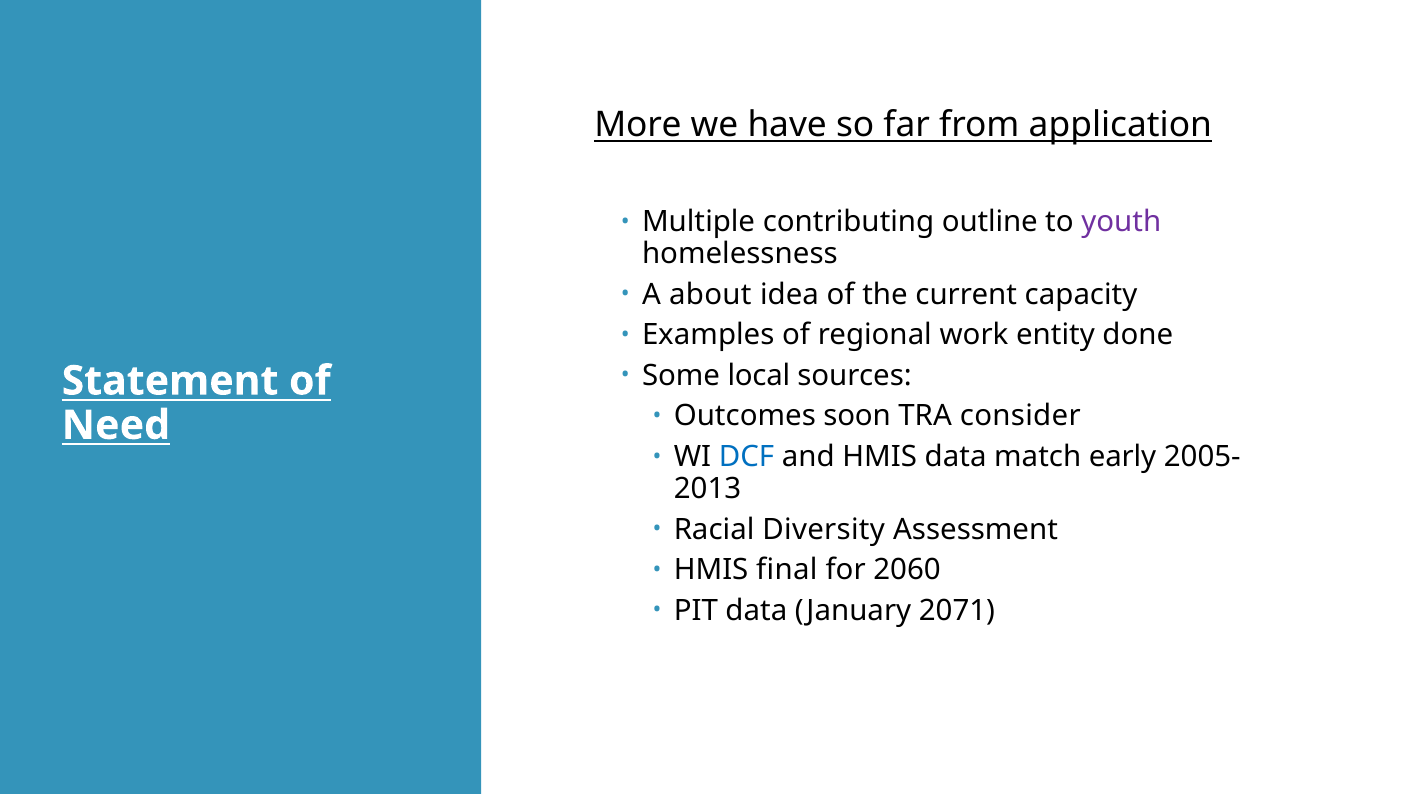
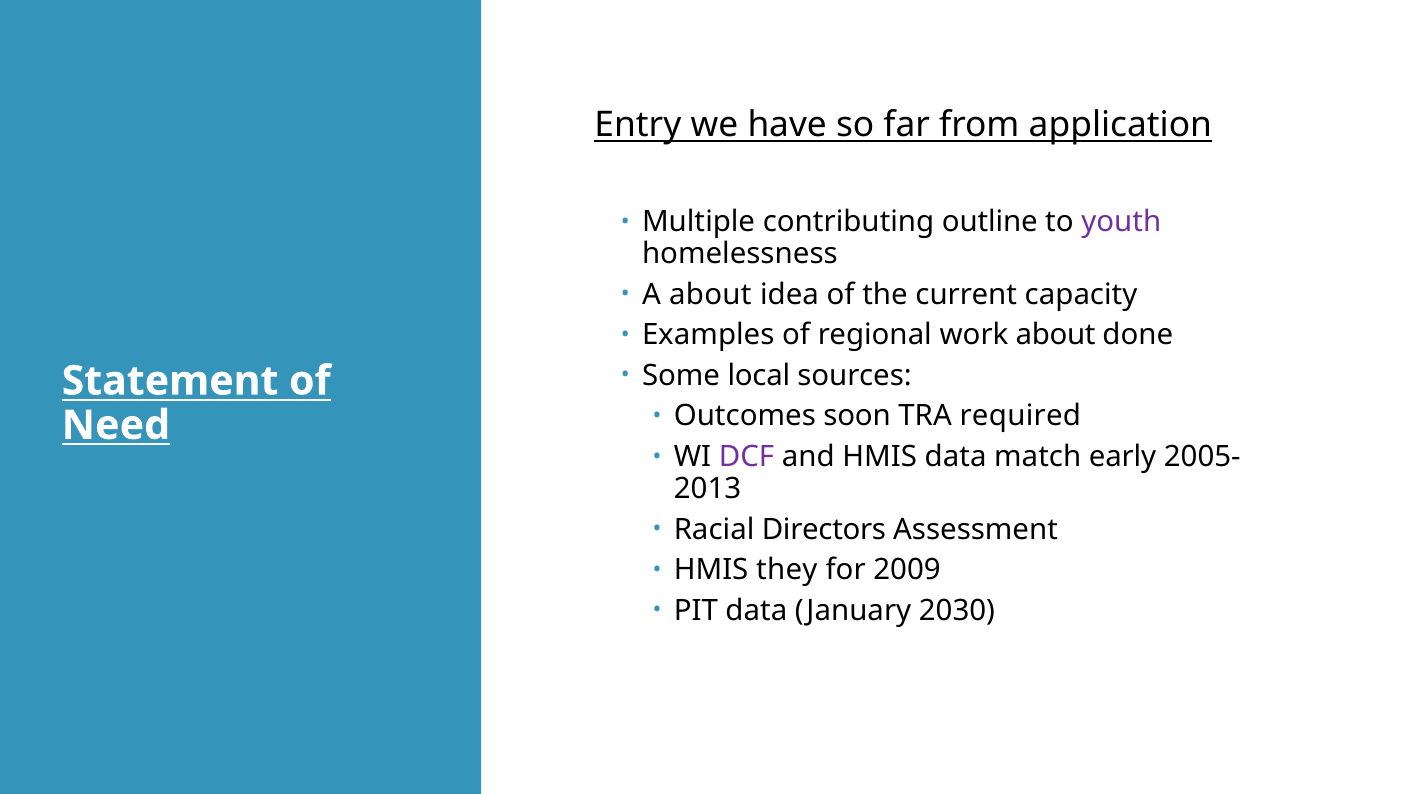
More: More -> Entry (638, 125)
work entity: entity -> about (1056, 335)
consider: consider -> required (1020, 416)
DCF colour: blue -> purple (746, 457)
Diversity: Diversity -> Directors (824, 529)
final: final -> they (787, 570)
2060: 2060 -> 2009 (907, 570)
2071: 2071 -> 2030 (957, 611)
